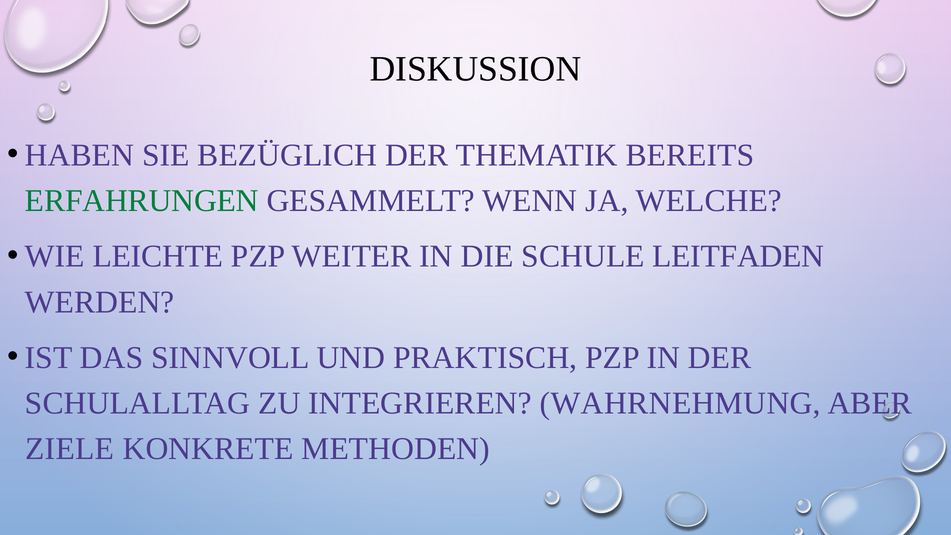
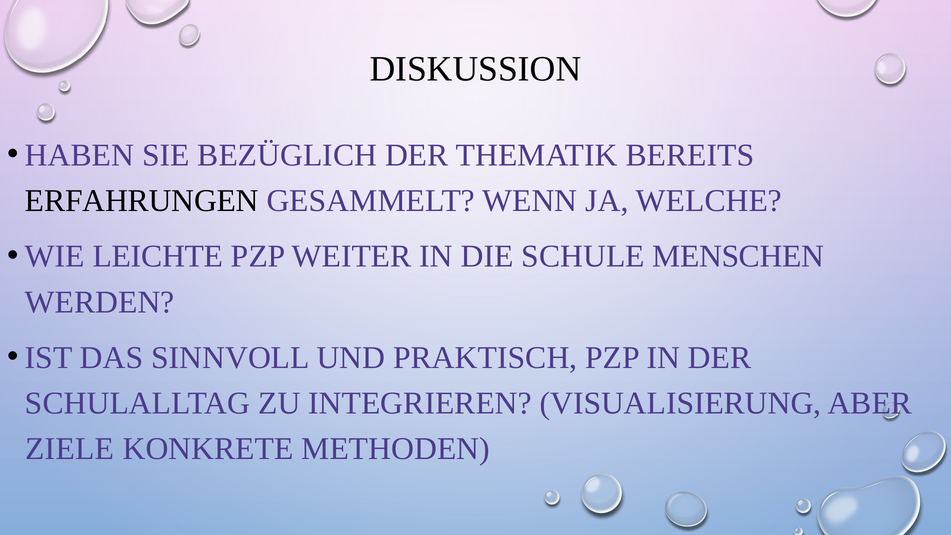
ERFAHRUNGEN colour: green -> black (142, 201)
LEITFADEN: LEITFADEN -> MENSCHEN (738, 256)
WAHRNEHMUNG: WAHRNEHMUNG -> VISUALISIERUNG (681, 403)
